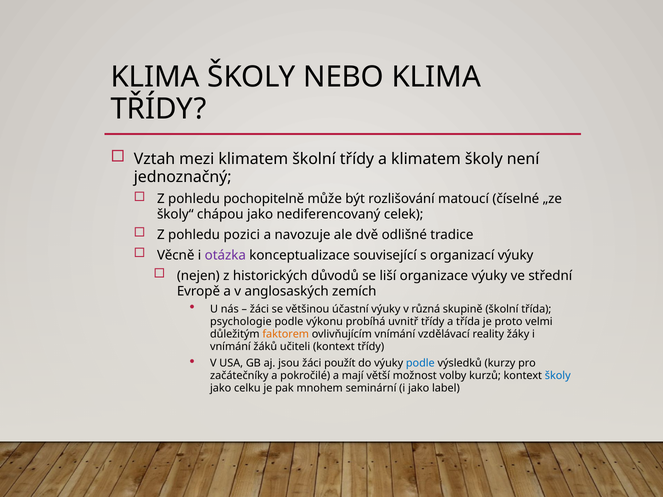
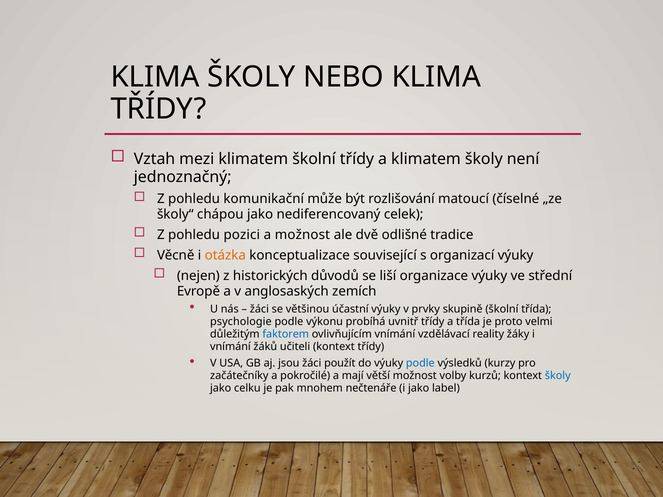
pochopitelně: pochopitelně -> komunikační (264, 199)
a navozuje: navozuje -> možnost (302, 235)
otázka colour: purple -> orange (225, 255)
různá: různá -> prvky (426, 309)
faktorem colour: orange -> blue (286, 334)
seminární: seminární -> nečtenáře (371, 388)
